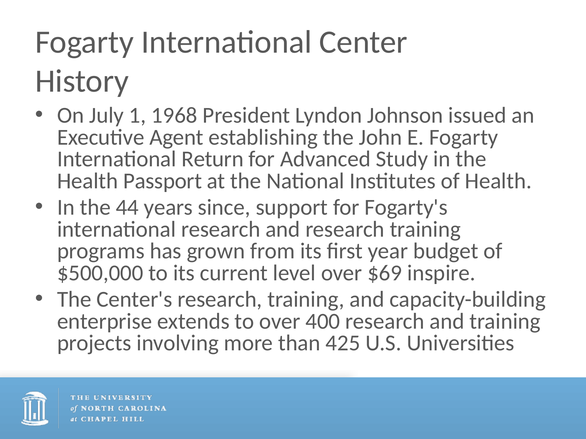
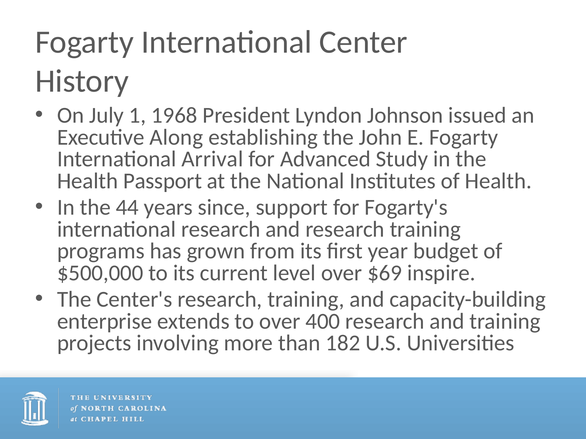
Agent: Agent -> Along (176, 137)
Return: Return -> Arrival (212, 159)
425: 425 -> 182 (343, 344)
